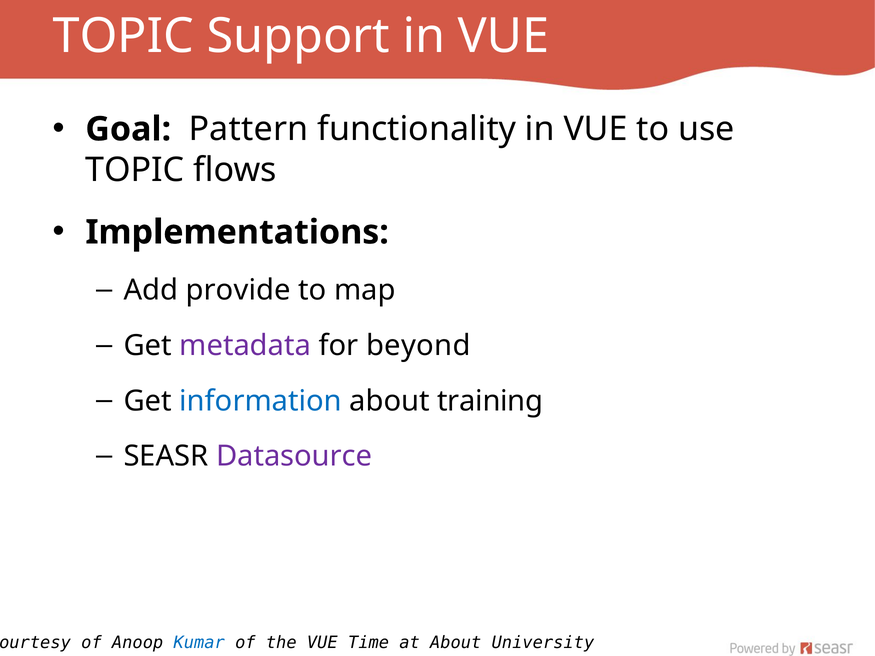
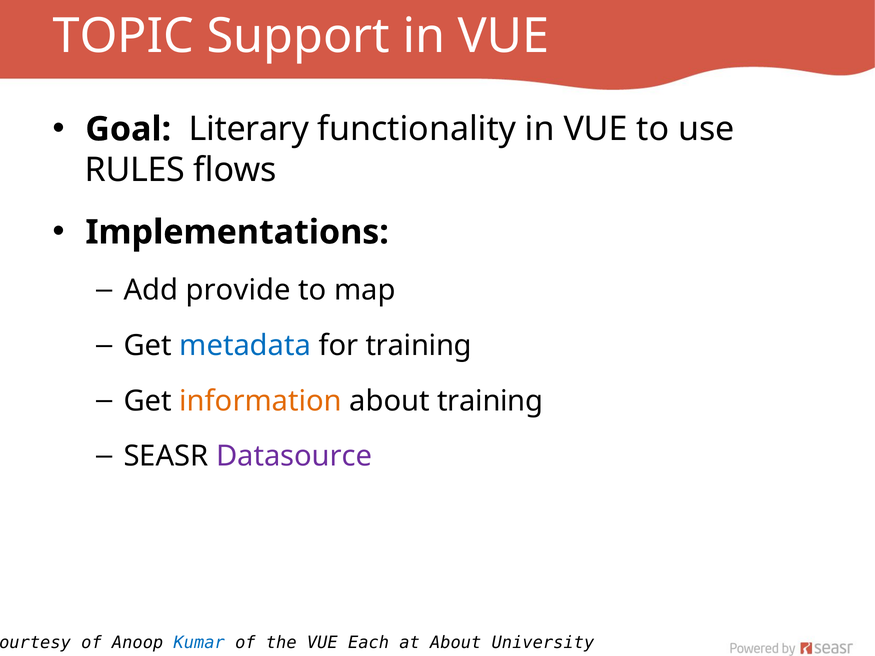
Pattern: Pattern -> Literary (249, 129)
TOPIC: TOPIC -> RULES (135, 170)
metadata colour: purple -> blue (245, 346)
for beyond: beyond -> training (419, 346)
information colour: blue -> orange (261, 401)
Time: Time -> Each (369, 643)
